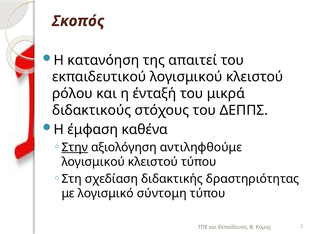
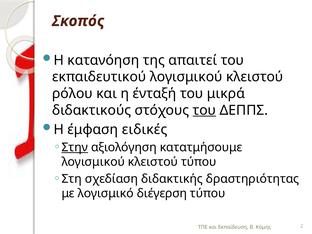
του underline: none -> present (204, 110)
καθένα: καθένα -> ειδικές (145, 129)
αντιληφθούμε: αντιληφθούμε -> κατατμήσουμε (201, 147)
σύντομη: σύντομη -> διέγερση (162, 193)
